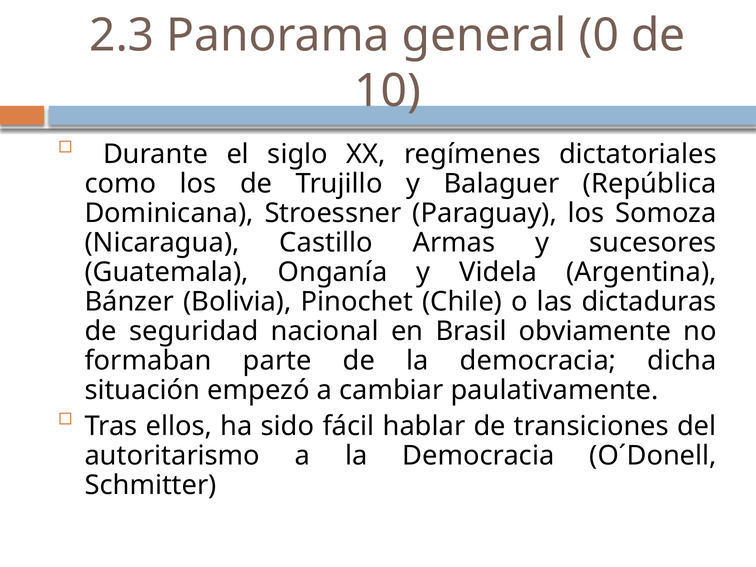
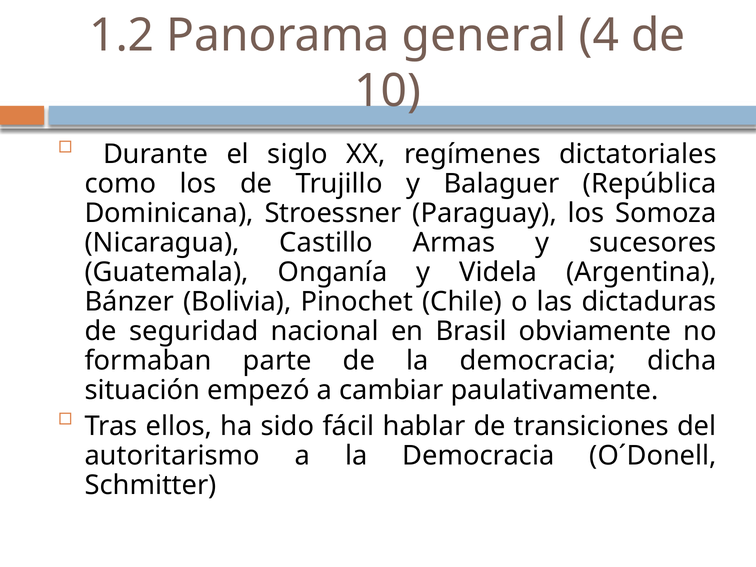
2.3: 2.3 -> 1.2 (122, 35)
0: 0 -> 4 (599, 35)
